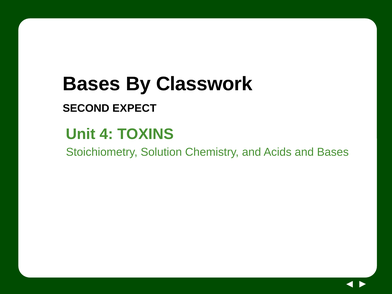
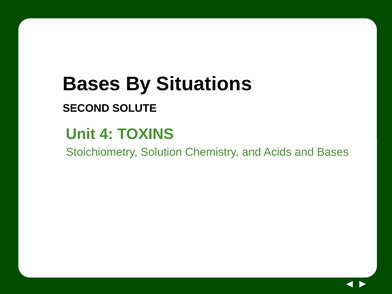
Classwork: Classwork -> Situations (204, 84)
EXPECT: EXPECT -> SOLUTE (134, 108)
